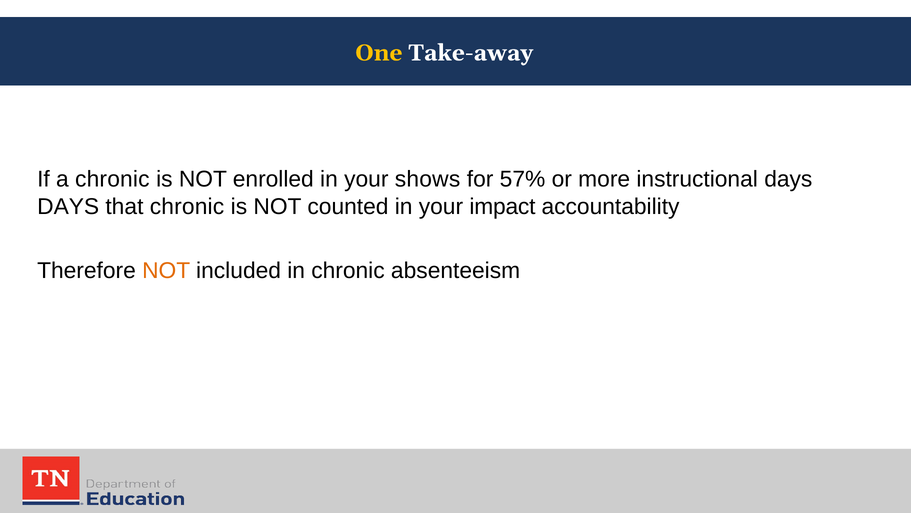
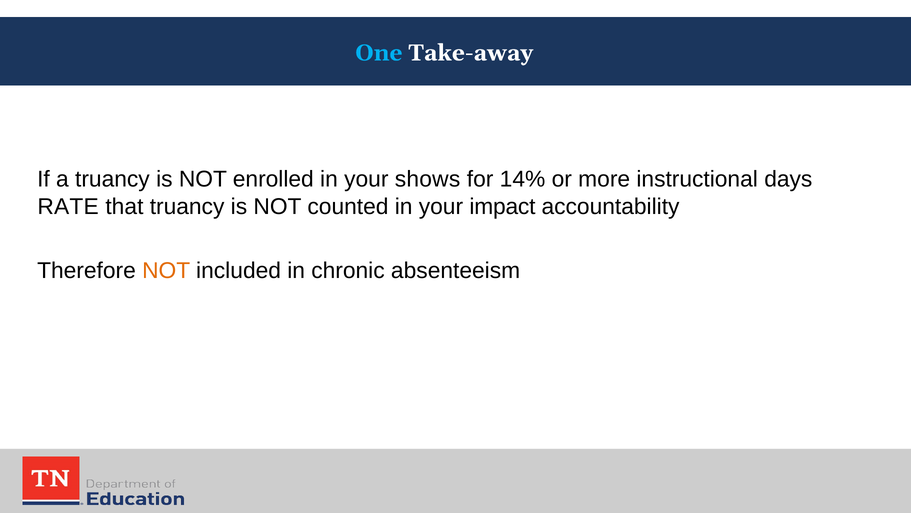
One colour: yellow -> light blue (379, 53)
a chronic: chronic -> truancy (112, 179)
57%: 57% -> 14% (523, 179)
DAYS: DAYS -> RATE (68, 207)
that chronic: chronic -> truancy (187, 207)
